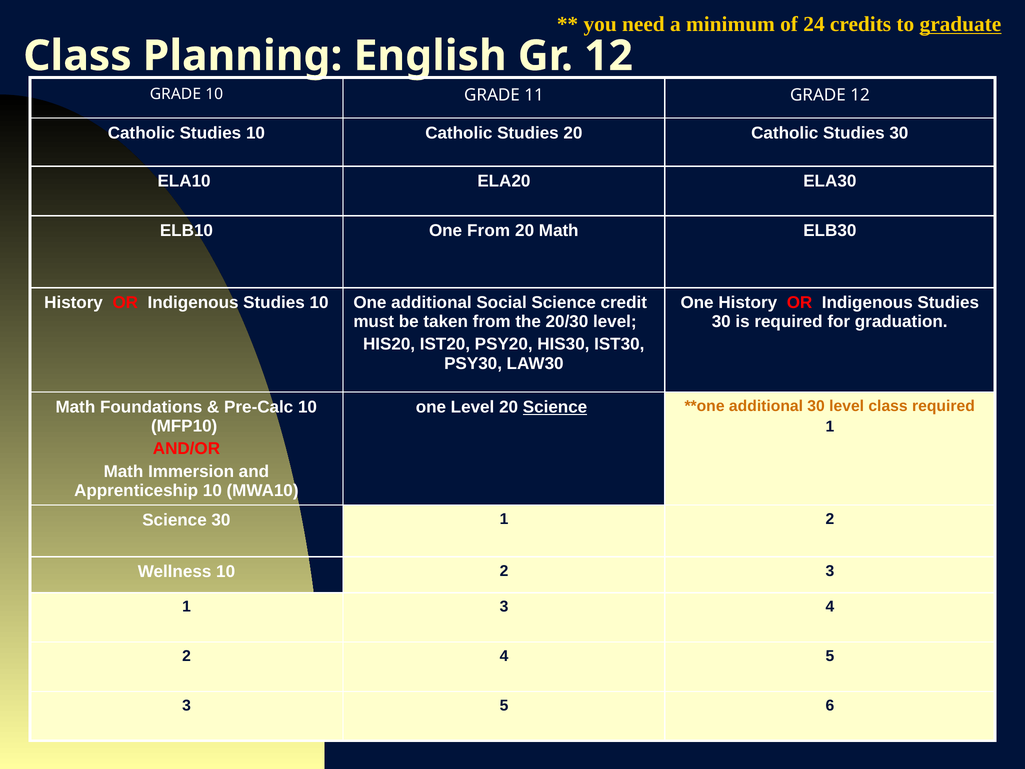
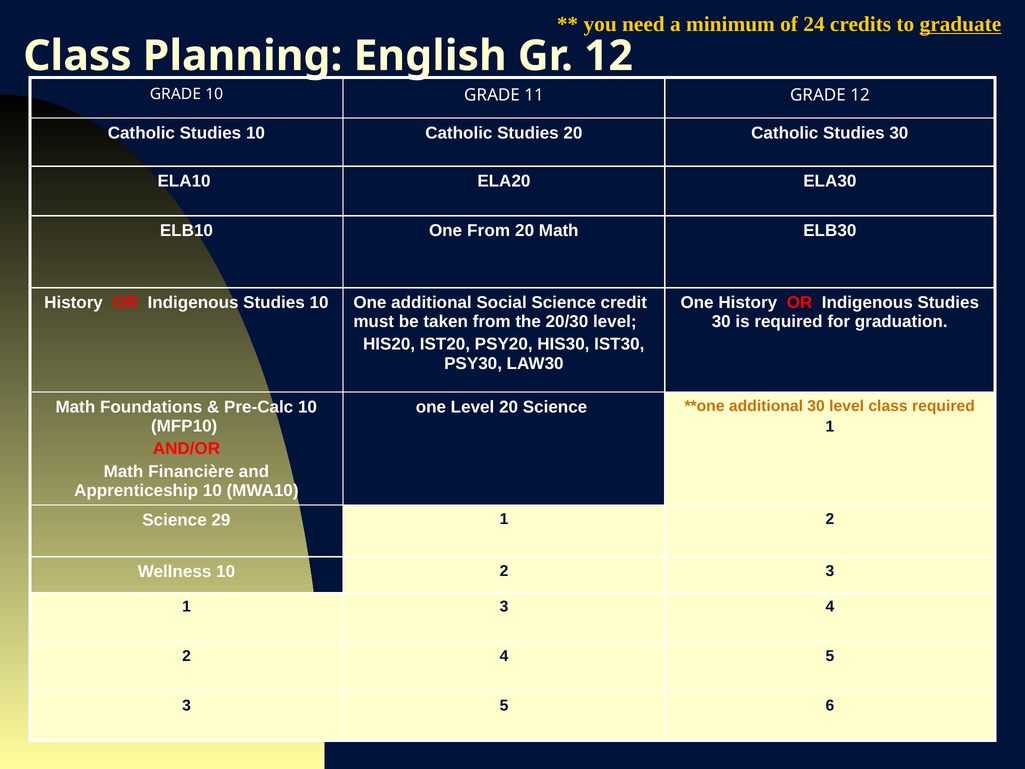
Science underline: present -> none (555, 407)
Immersion: Immersion -> Financière (191, 471)
Science 30: 30 -> 29 (221, 520)
